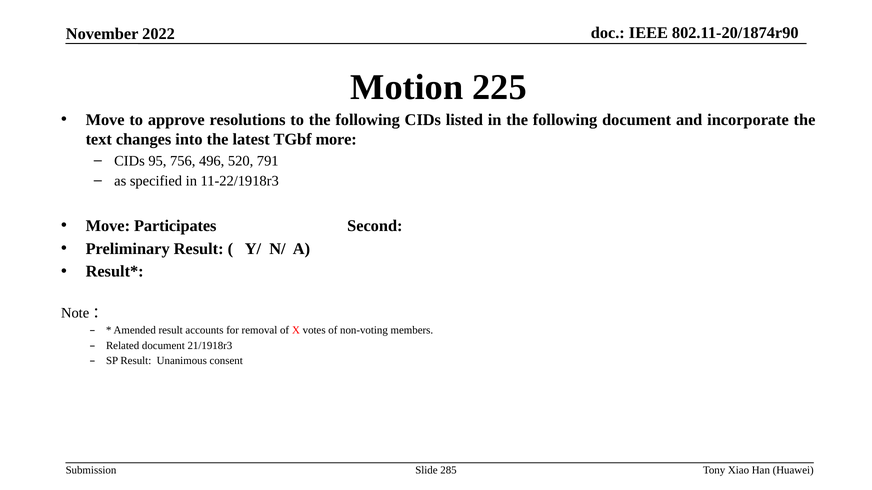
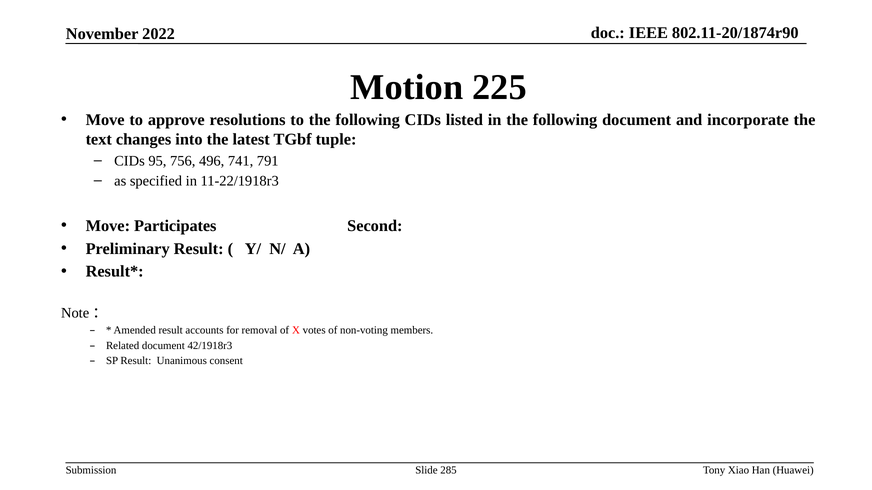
more: more -> tuple (336, 140)
520: 520 -> 741 (241, 161)
21/1918r3: 21/1918r3 -> 42/1918r3 (210, 346)
